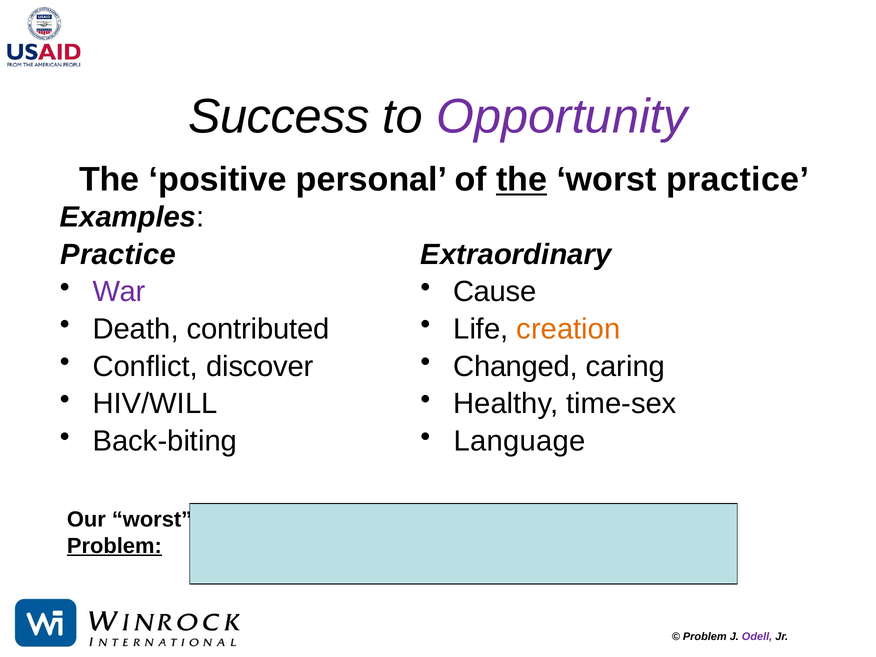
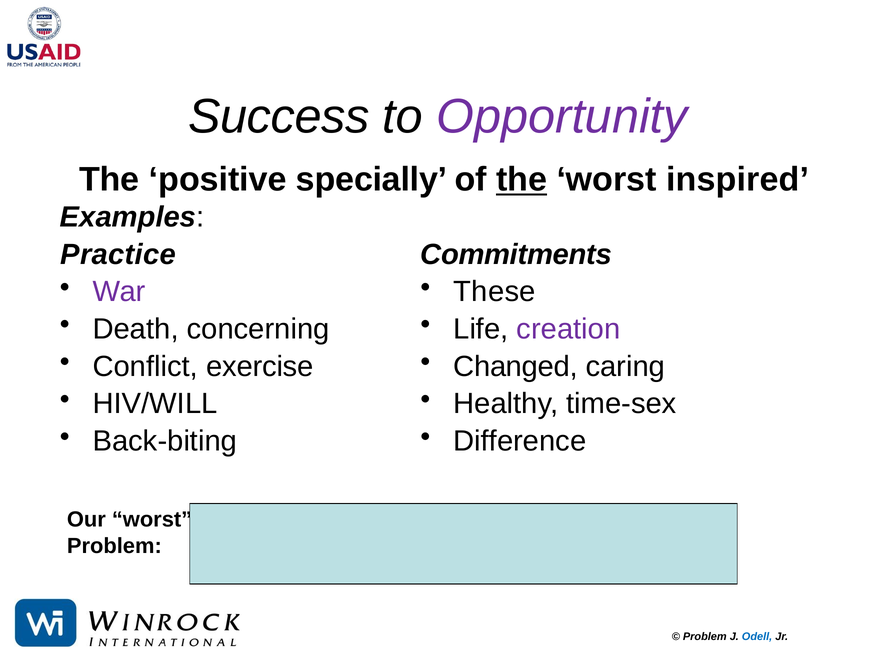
personal: personal -> specially (372, 180)
worst practice: practice -> inspired (738, 180)
Extraordinary: Extraordinary -> Commitments (516, 254)
Cause: Cause -> These (495, 292)
contributed: contributed -> concerning (258, 329)
creation colour: orange -> purple (568, 329)
discover: discover -> exercise (260, 366)
Language: Language -> Difference (520, 441)
Problem underline: present -> none (114, 546)
Odell colour: purple -> blue (757, 637)
